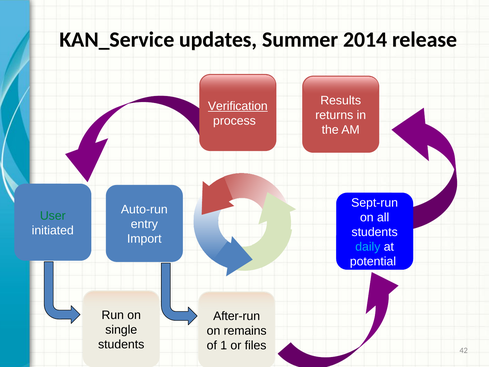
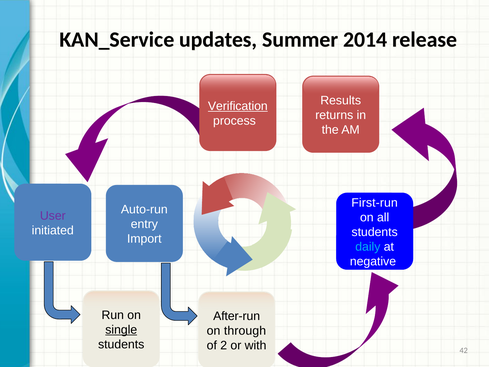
Sept-run: Sept-run -> First-run (375, 203)
User colour: green -> purple (53, 216)
potential: potential -> negative (373, 261)
single underline: none -> present (121, 329)
remains: remains -> through (245, 331)
1: 1 -> 2 (224, 345)
files: files -> with (256, 345)
